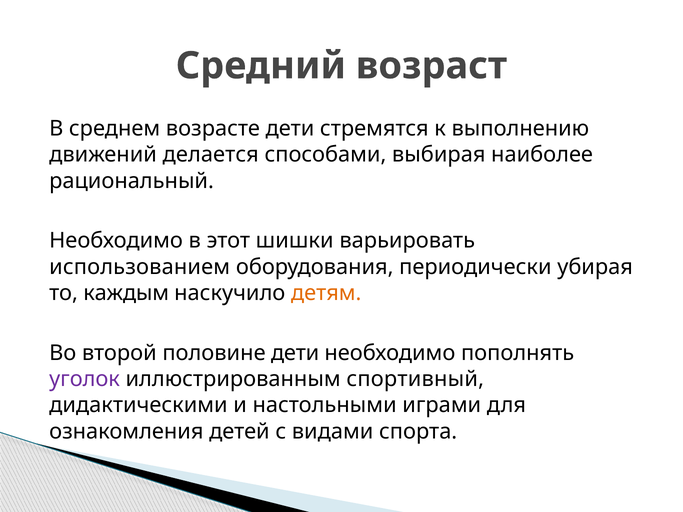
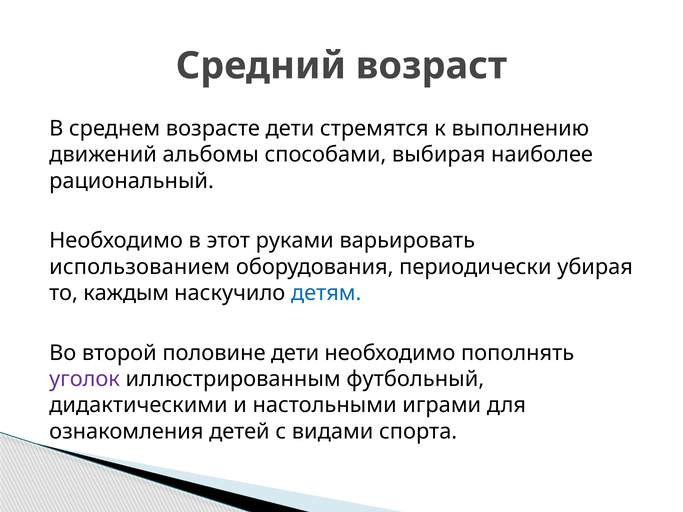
делается: делается -> альбомы (211, 155)
шишки: шишки -> руками (295, 241)
детям colour: orange -> blue (326, 293)
спортивный: спортивный -> футбольный (415, 379)
